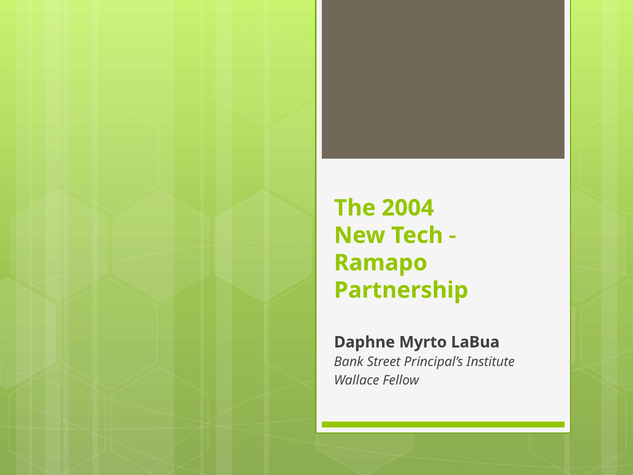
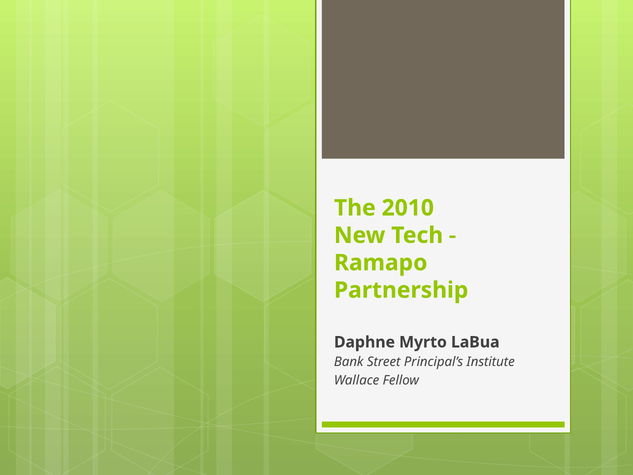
2004: 2004 -> 2010 (408, 208)
